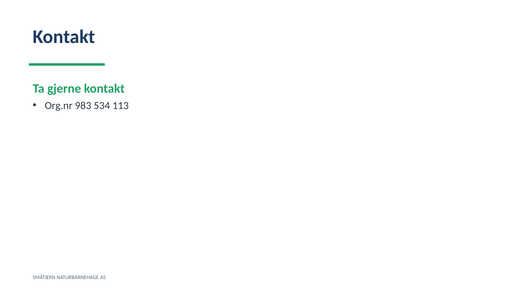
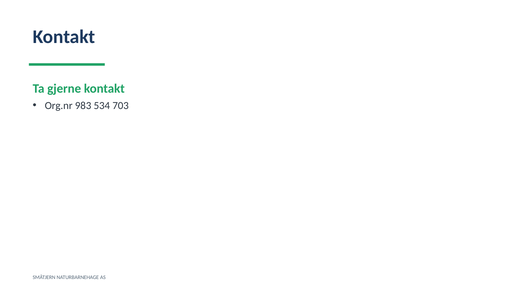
113: 113 -> 703 (121, 106)
